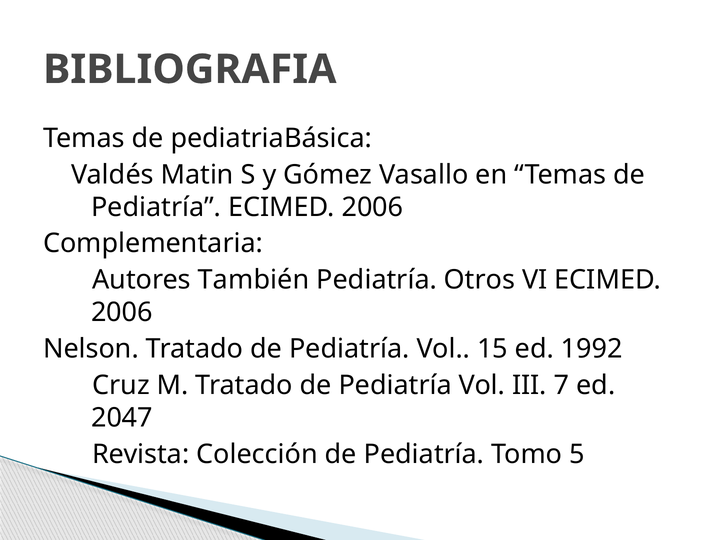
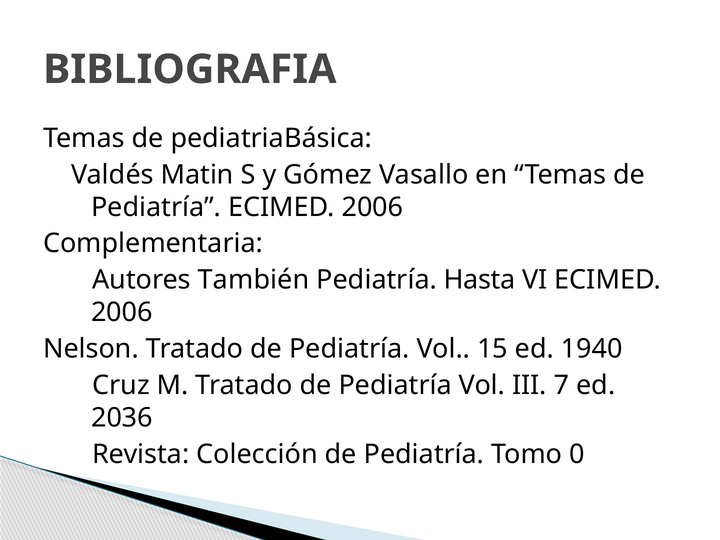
Otros: Otros -> Hasta (480, 280)
1992: 1992 -> 1940 (592, 349)
2047: 2047 -> 2036 (122, 418)
5: 5 -> 0 (577, 454)
